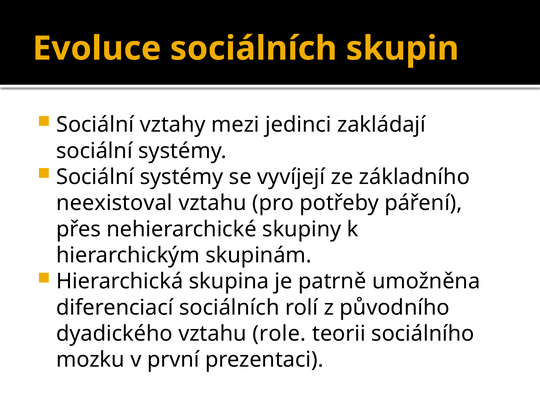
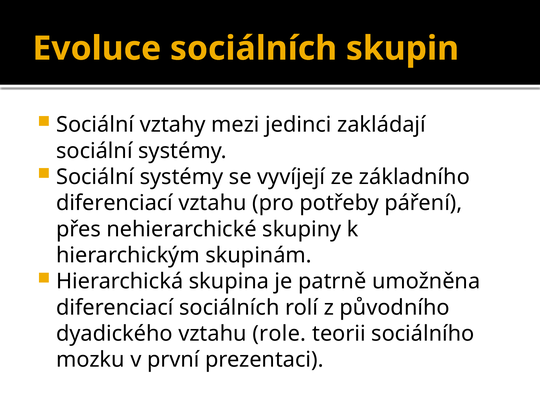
neexistoval: neexistoval -> diferenciací (114, 203)
